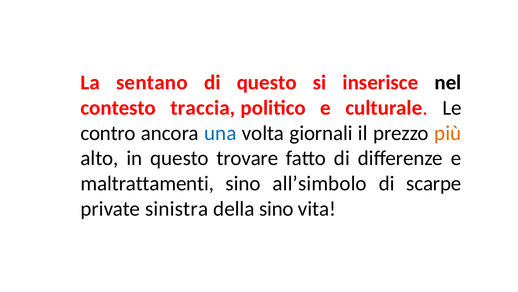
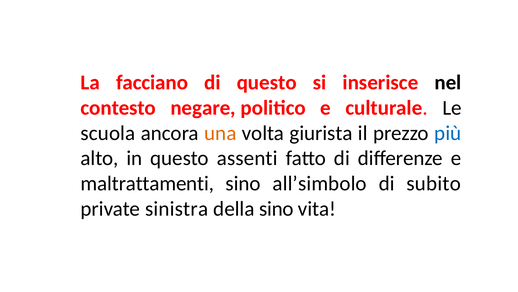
sentano: sentano -> facciano (152, 82)
traccia: traccia -> negare (203, 108)
contro: contro -> scuola (108, 133)
una colour: blue -> orange (220, 133)
giornali: giornali -> giurista (321, 133)
più colour: orange -> blue (448, 133)
trovare: trovare -> assenti (247, 158)
scarpe: scarpe -> subito (434, 183)
